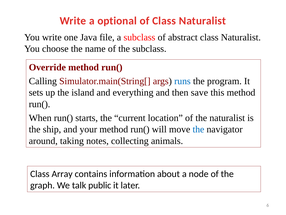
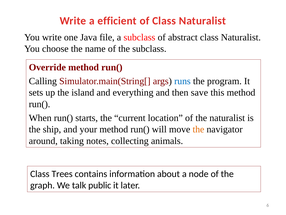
optional: optional -> efficient (117, 21)
the colour: blue -> orange (198, 129)
Array: Array -> Trees (62, 174)
